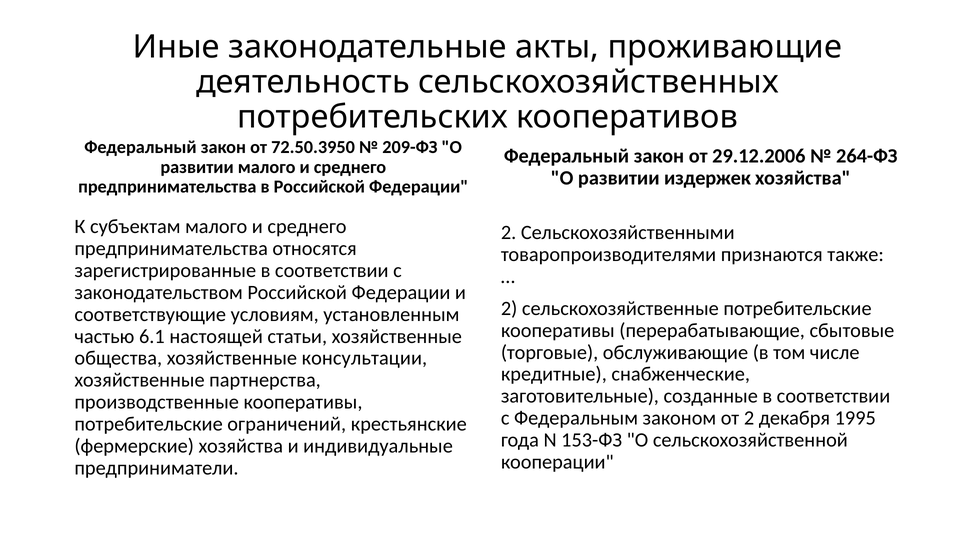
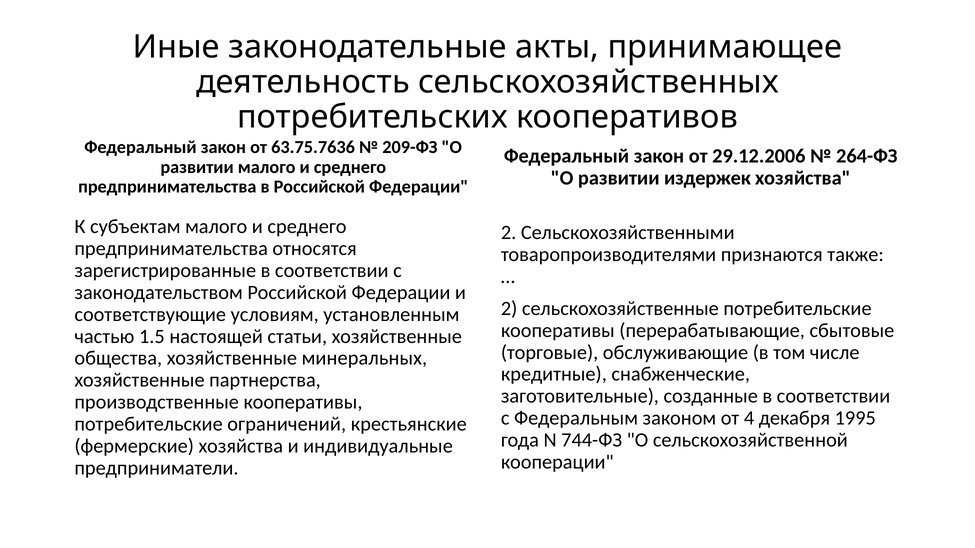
проживающие: проживающие -> принимающее (725, 47)
72.50.3950: 72.50.3950 -> 63.75.7636 (313, 148)
6.1: 6.1 -> 1.5 (152, 337)
консультации: консультации -> минеральных (364, 359)
от 2: 2 -> 4 (749, 418)
153-ФЗ: 153-ФЗ -> 744-ФЗ (592, 440)
